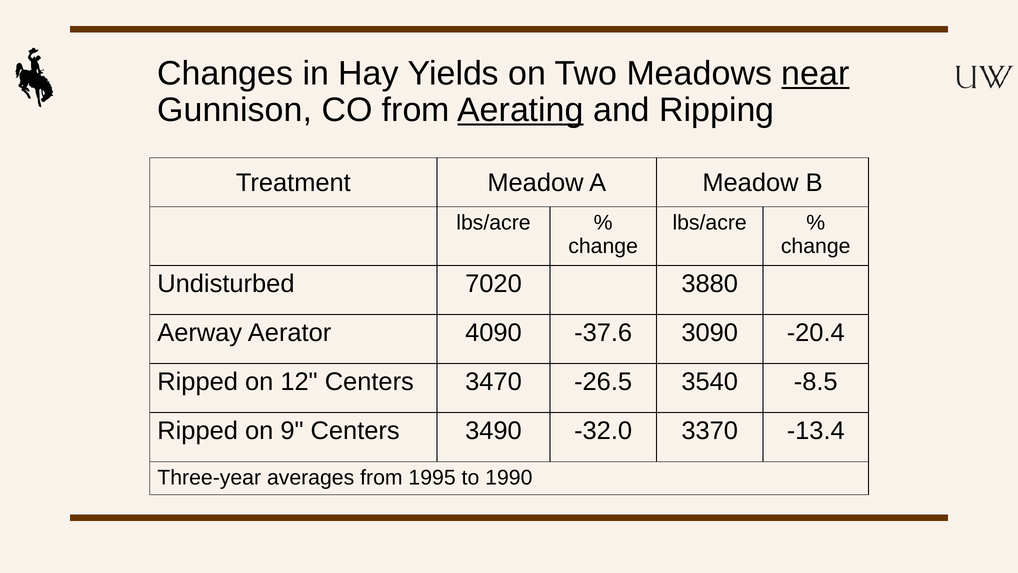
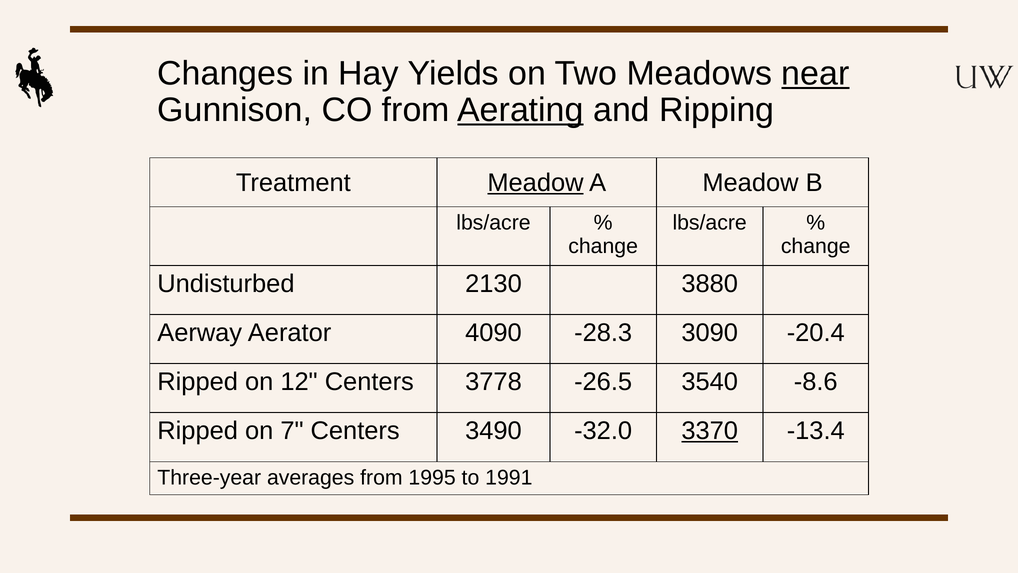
Meadow underline: none -> present (535, 183)
7020: 7020 -> 2130 (494, 284)
-37.6: -37.6 -> -28.3 (603, 333)
3470: 3470 -> 3778 (494, 382)
-8.5: -8.5 -> -8.6 (816, 382)
9: 9 -> 7 (292, 431)
3370 underline: none -> present (710, 431)
1990: 1990 -> 1991 (509, 477)
